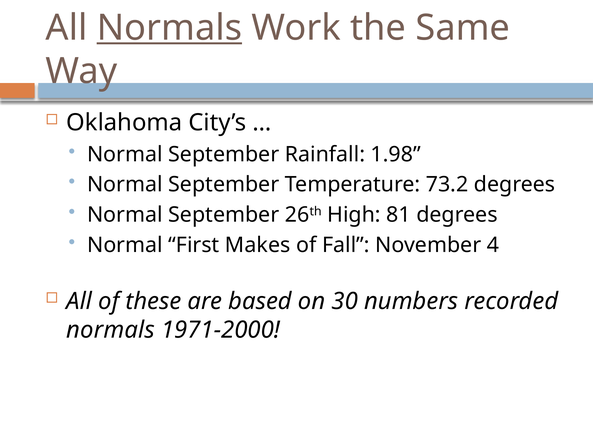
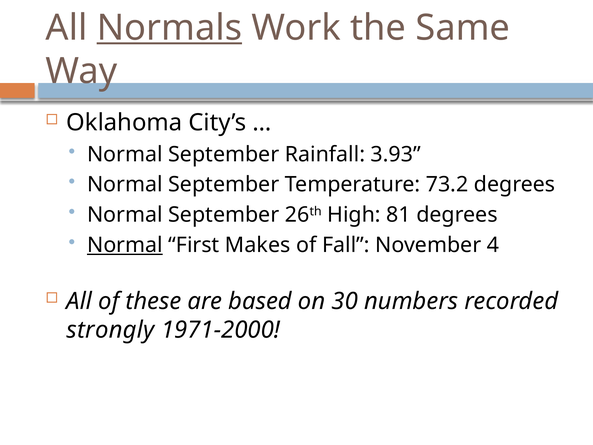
1.98: 1.98 -> 3.93 (396, 154)
Normal underline: none -> present (125, 245)
normals: normals -> strongly (110, 330)
